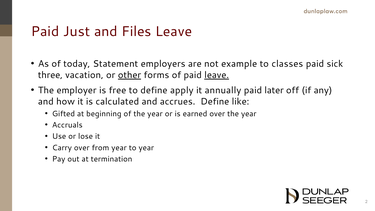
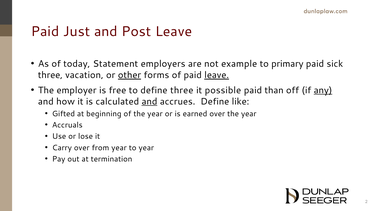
Files: Files -> Post (136, 32)
classes: classes -> primary (287, 64)
define apply: apply -> three (182, 90)
annually: annually -> possible (223, 90)
later: later -> than (274, 90)
any underline: none -> present (323, 90)
and underline: none -> present (149, 101)
